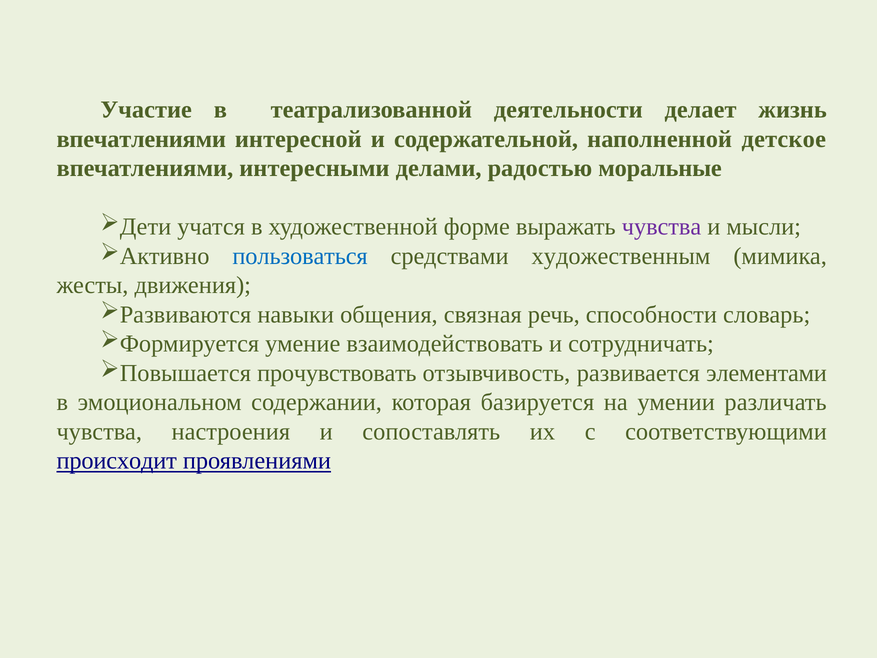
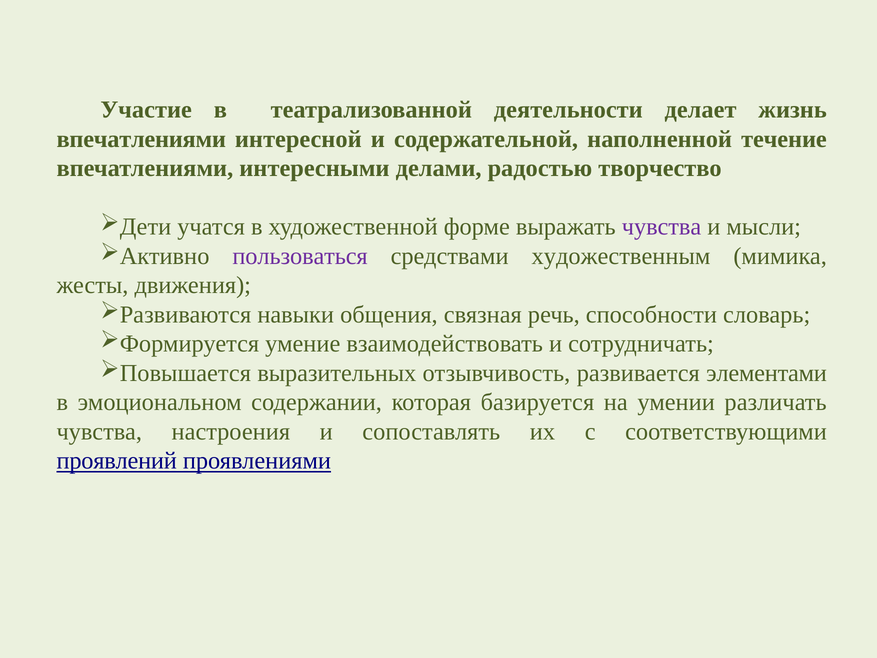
детское: детское -> течение (784, 139)
моральные: моральные -> творчество (660, 168)
пользоваться colour: blue -> purple (300, 256)
прочувствовать: прочувствовать -> выразительных (337, 373)
происходит: происходит -> проявлений (117, 461)
